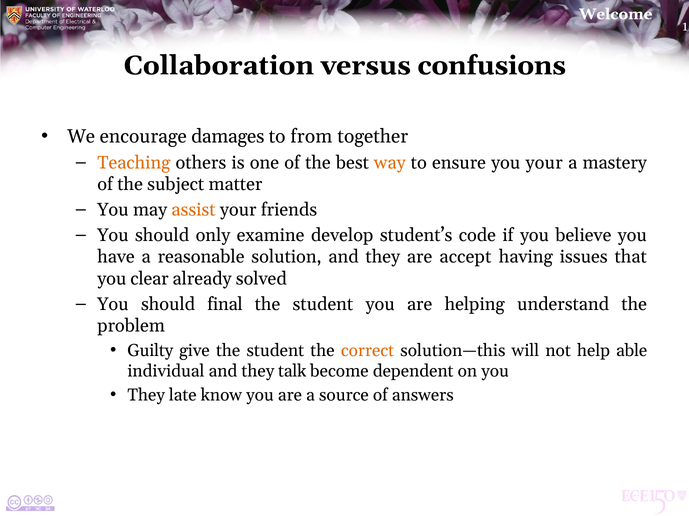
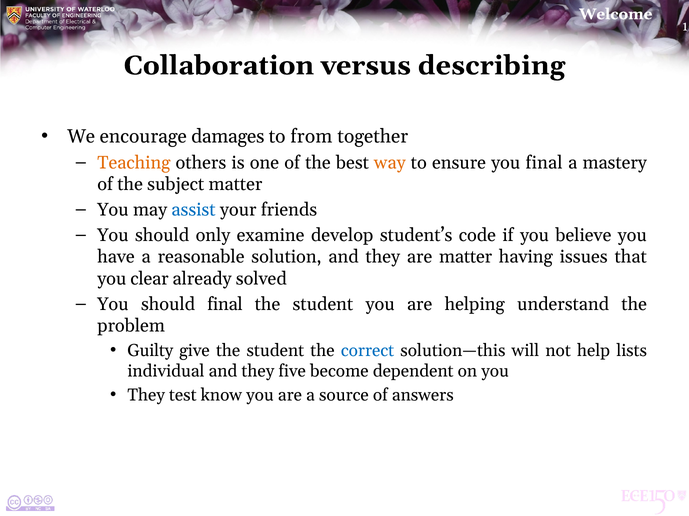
confusions: confusions -> describing (491, 66)
you your: your -> final (544, 163)
assist colour: orange -> blue (194, 210)
are accept: accept -> matter (466, 257)
correct colour: orange -> blue (368, 351)
able: able -> lists (632, 351)
talk: talk -> five (292, 372)
late: late -> test (183, 396)
